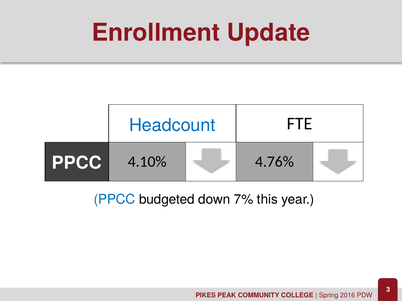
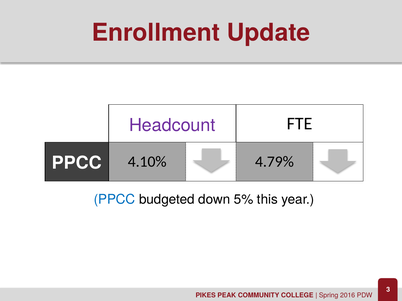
Headcount colour: blue -> purple (172, 125)
4.76%: 4.76% -> 4.79% (274, 162)
7%: 7% -> 5% (244, 200)
